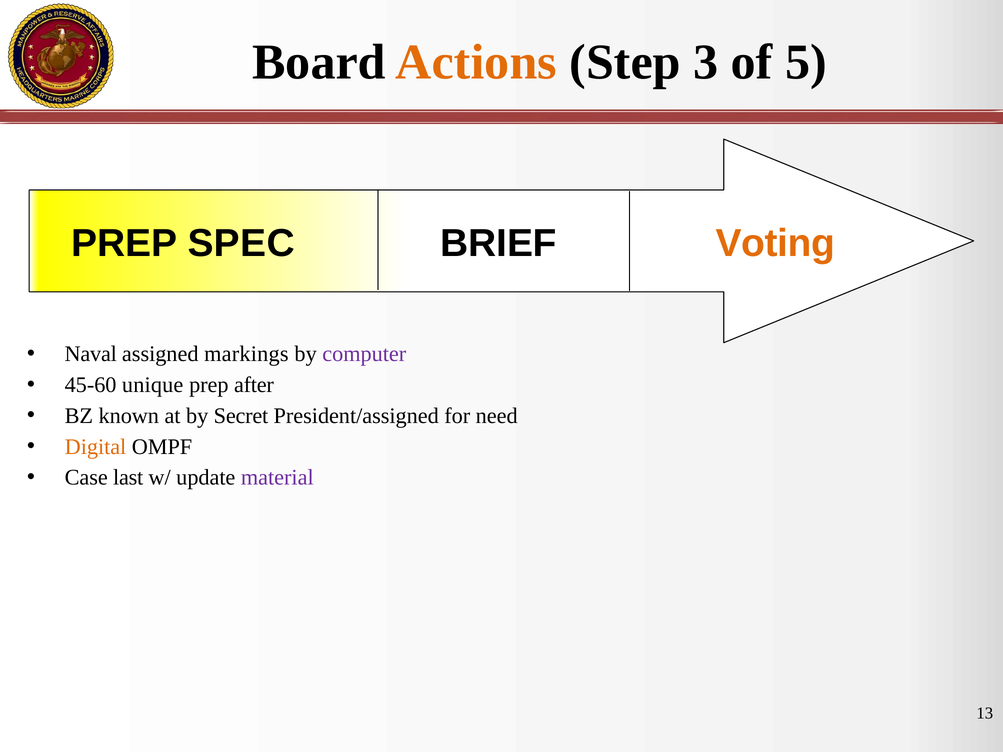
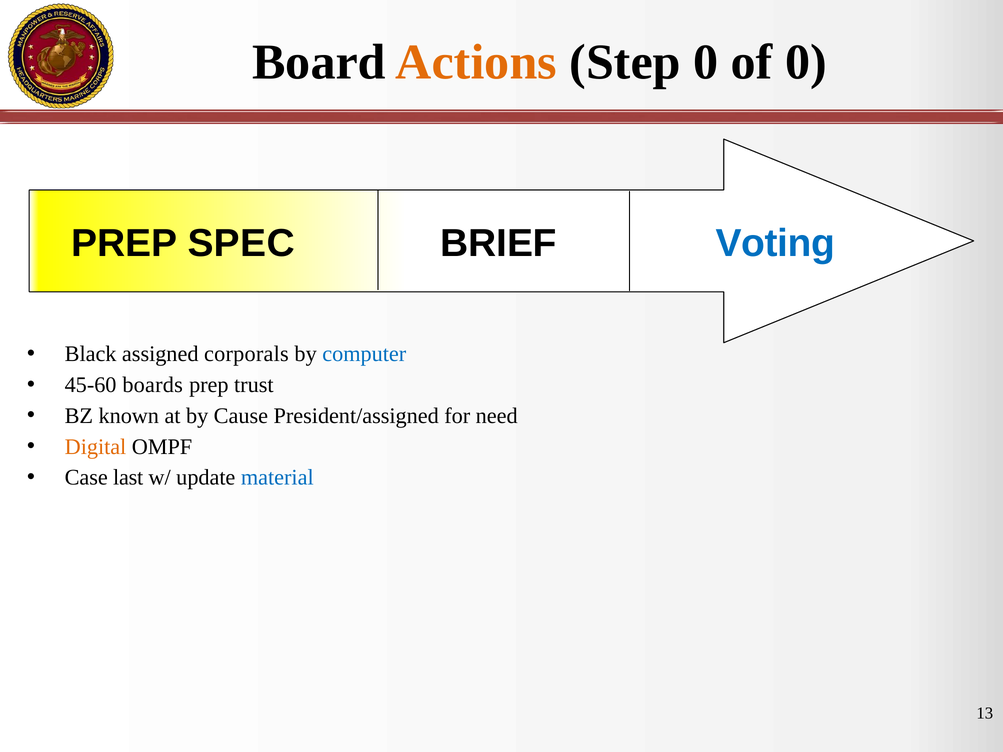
Step 3: 3 -> 0 (706, 62)
of 5: 5 -> 0 (806, 62)
Voting colour: orange -> blue (775, 244)
Naval: Naval -> Black (91, 354)
markings: markings -> corporals (246, 354)
computer colour: purple -> blue (364, 354)
unique: unique -> boards (153, 385)
after: after -> trust (254, 385)
Secret: Secret -> Cause (241, 416)
material colour: purple -> blue (277, 478)
